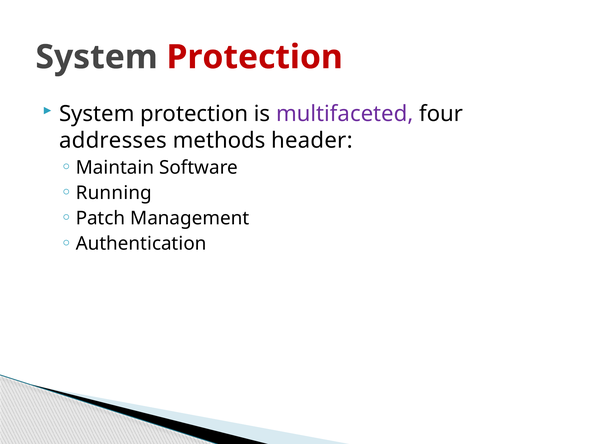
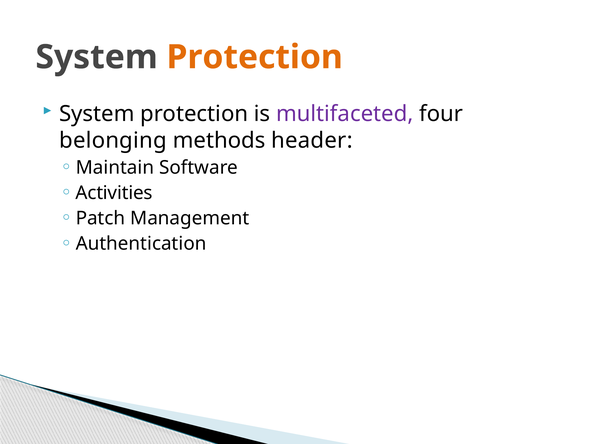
Protection colour: red -> orange (255, 57)
addresses: addresses -> belonging (113, 140)
Running: Running -> Activities (114, 193)
